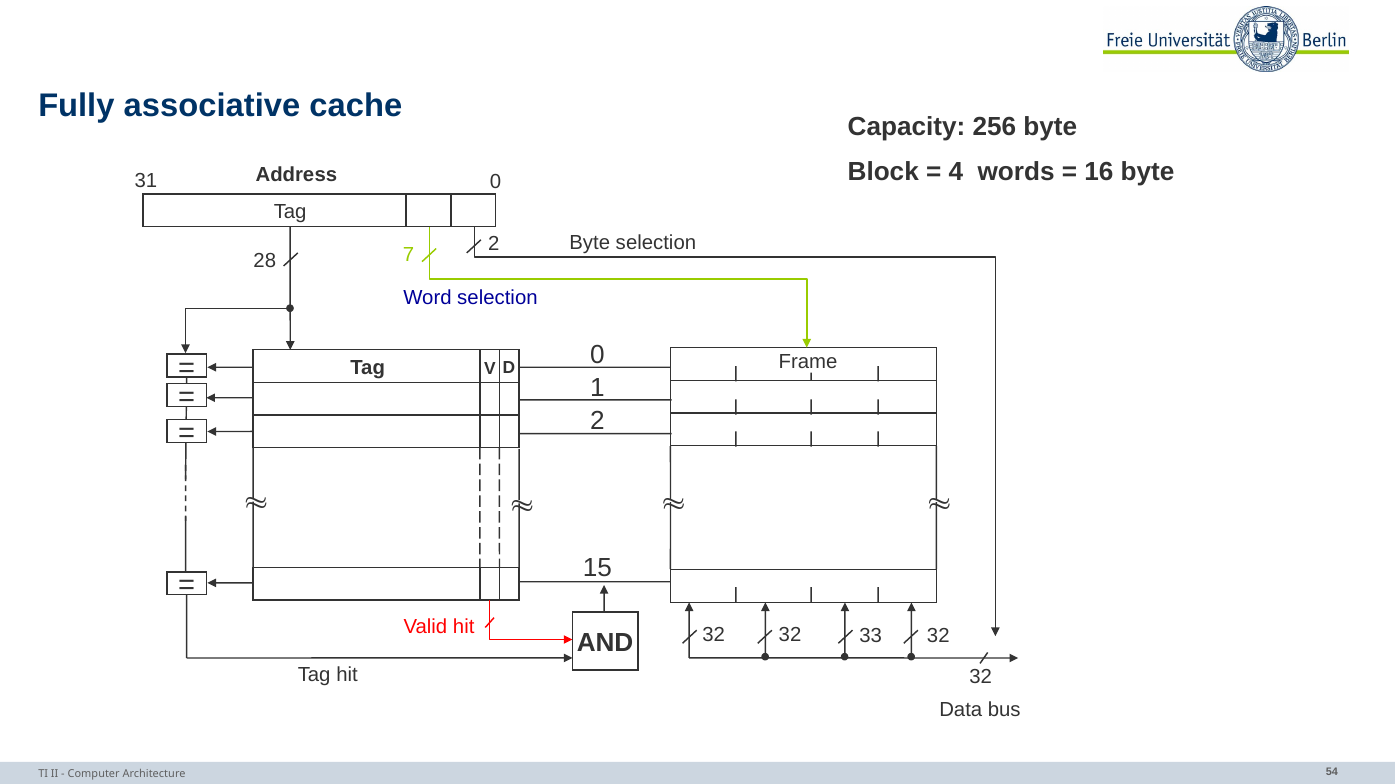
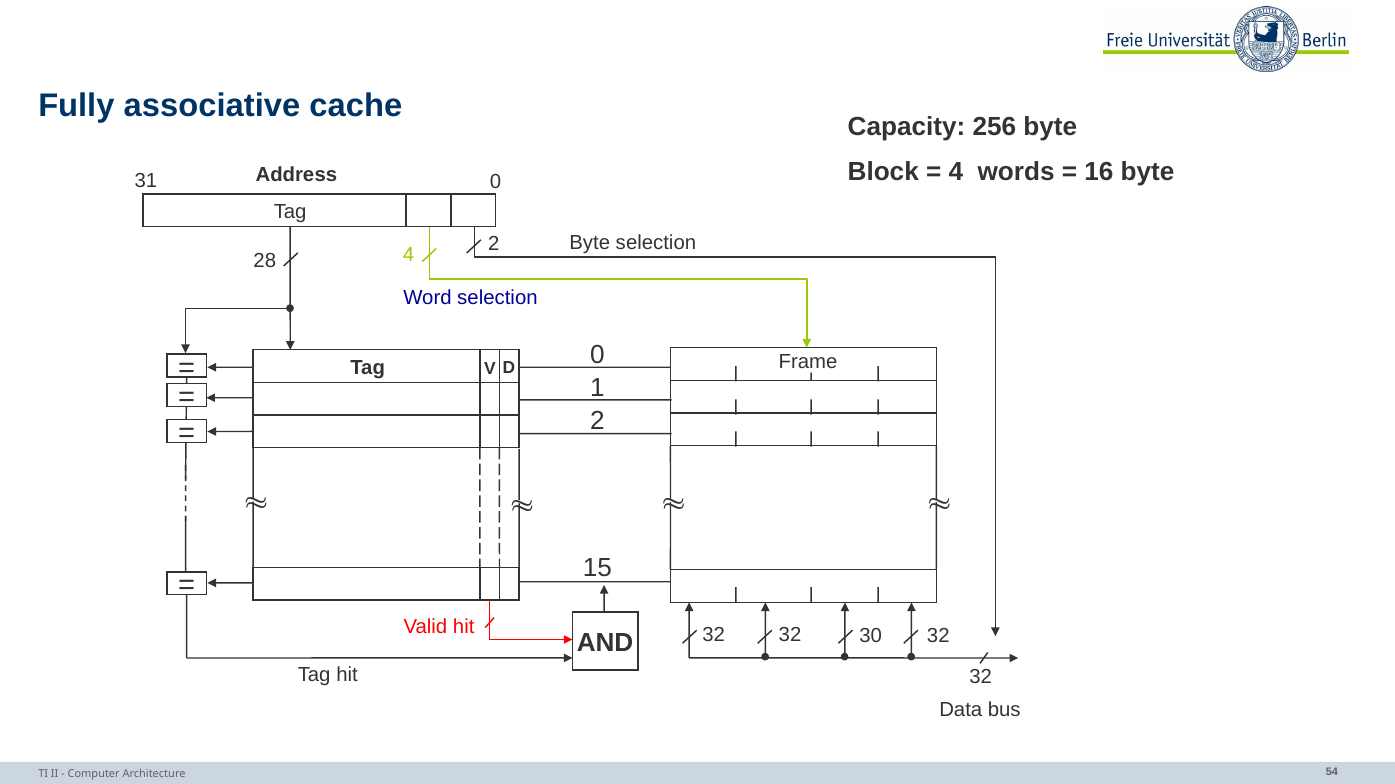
28 7: 7 -> 4 (408, 255)
33: 33 -> 30 (871, 636)
